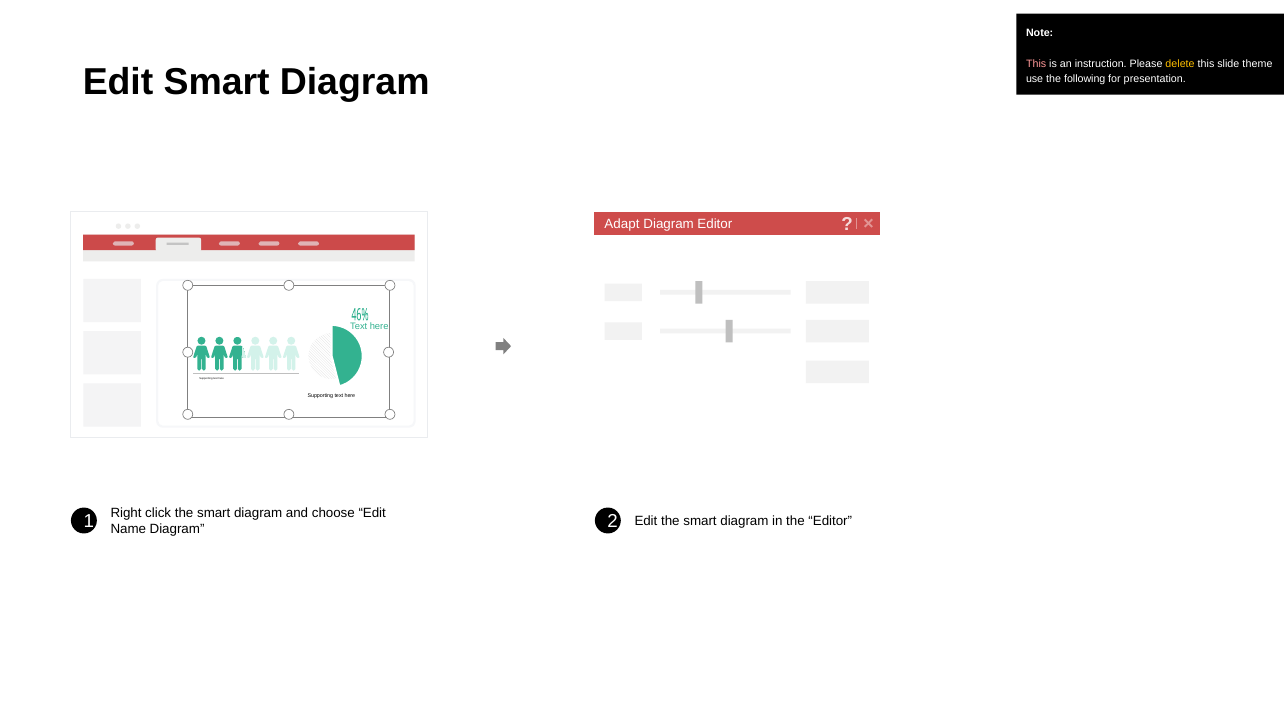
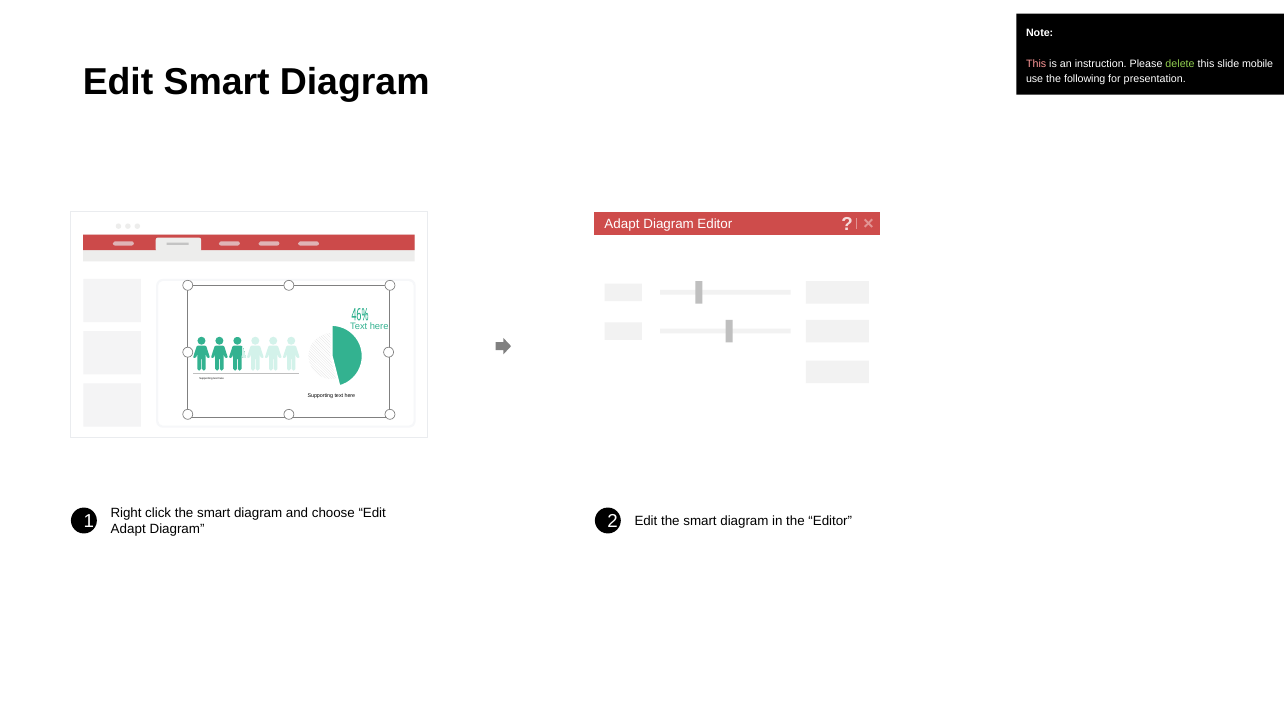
delete colour: yellow -> light green (1180, 64)
theme: theme -> mobile (1258, 64)
Name: Name -> Adapt (128, 530)
